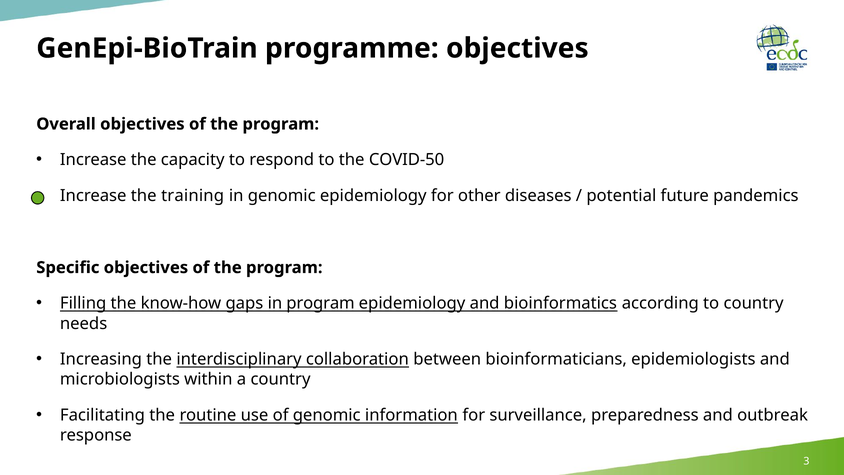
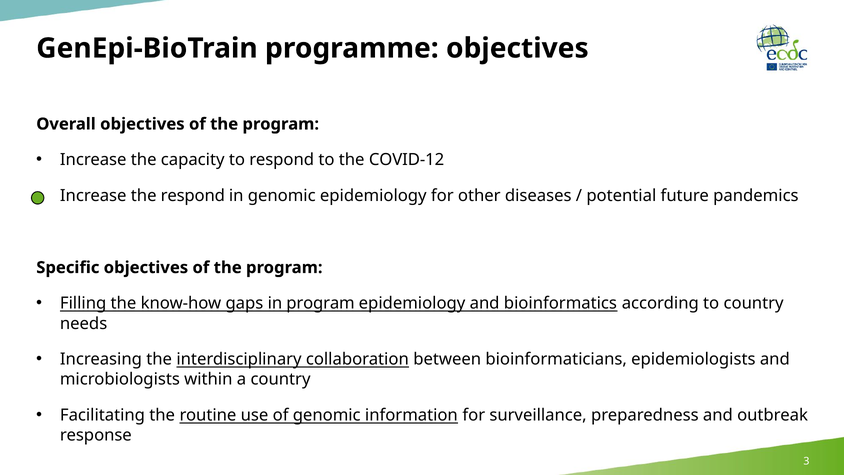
COVID-50: COVID-50 -> COVID-12 (407, 160)
the training: training -> respond (193, 196)
